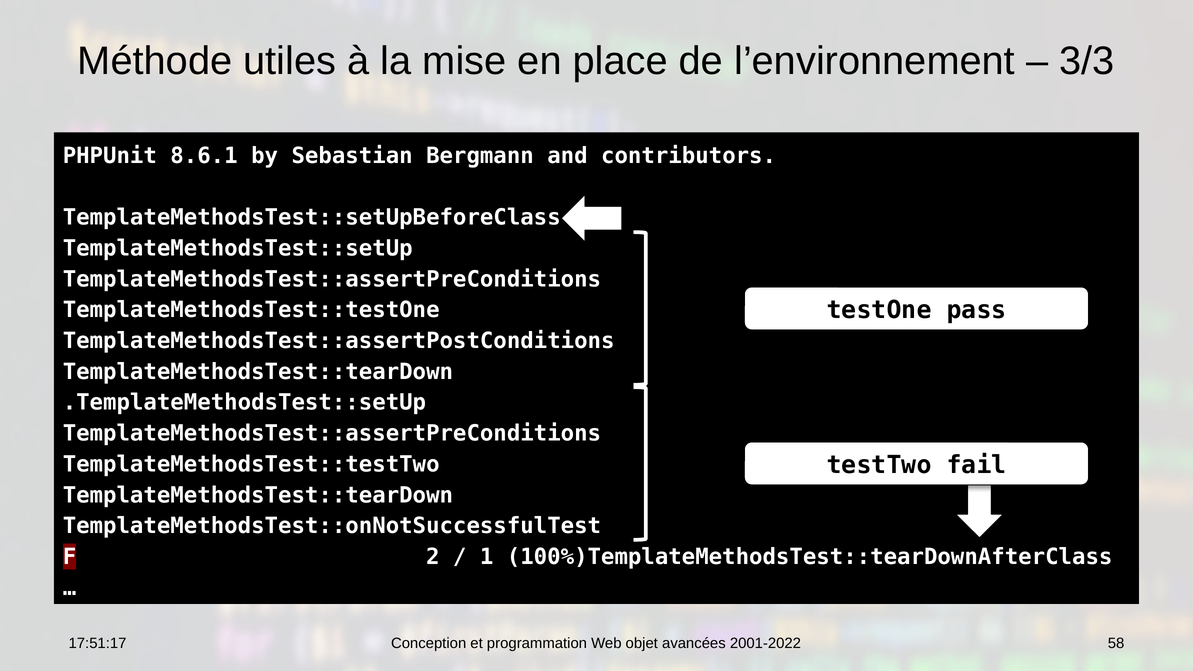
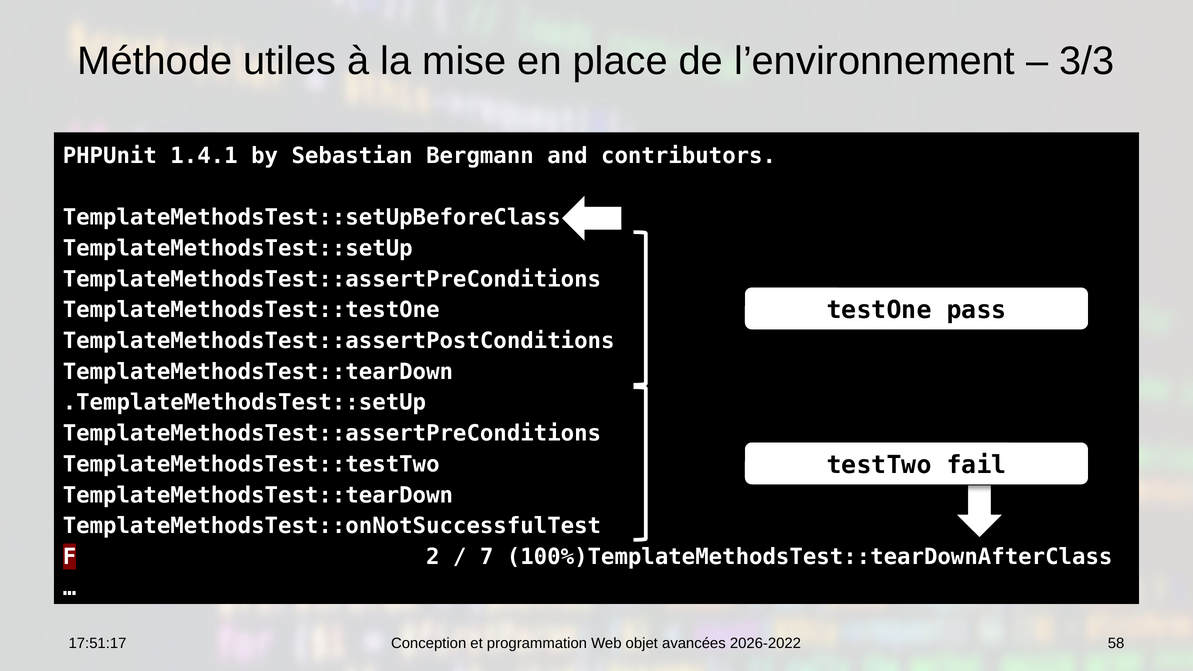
8.6.1: 8.6.1 -> 1.4.1 (204, 156)
1: 1 -> 7 (487, 557)
2001-2022: 2001-2022 -> 2026-2022 (765, 643)
